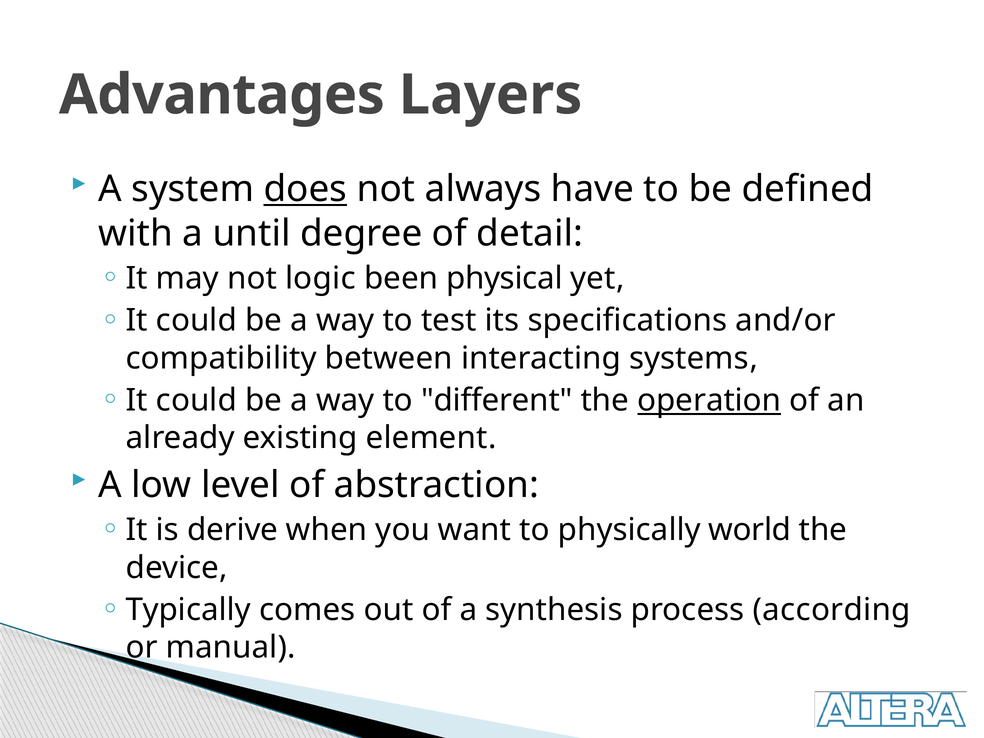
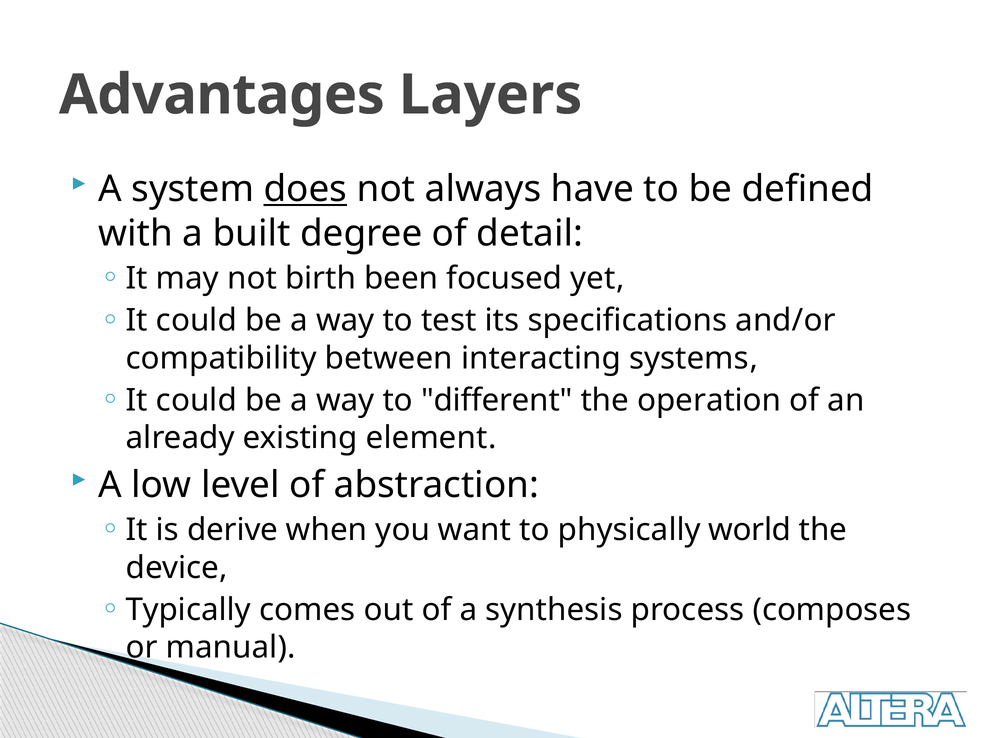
until: until -> built (252, 233)
logic: logic -> birth (321, 278)
physical: physical -> focused (504, 278)
operation underline: present -> none (709, 400)
according: according -> composes (832, 610)
